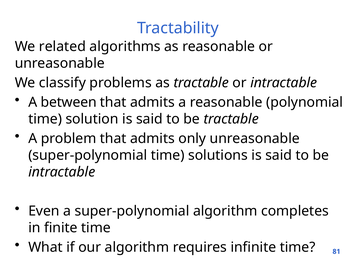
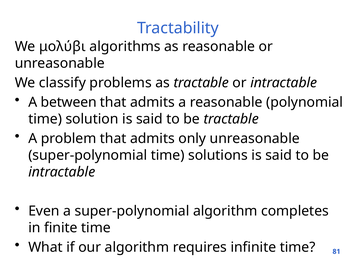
related: related -> μολύβι (62, 46)
